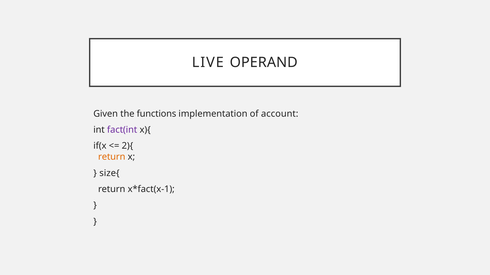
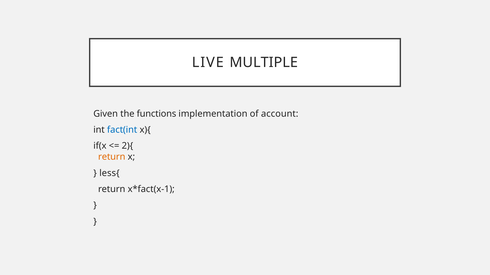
OPERAND: OPERAND -> MULTIPLE (264, 63)
fact(int colour: purple -> blue (122, 130)
size{: size{ -> less{ (109, 173)
